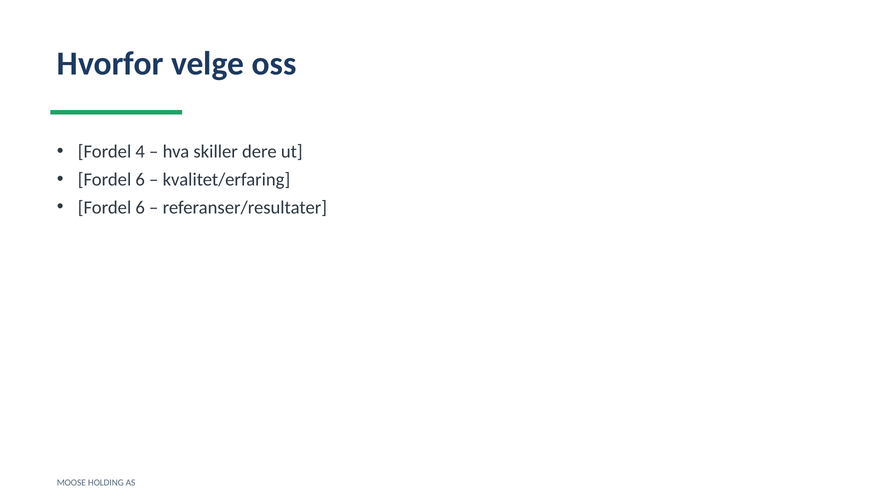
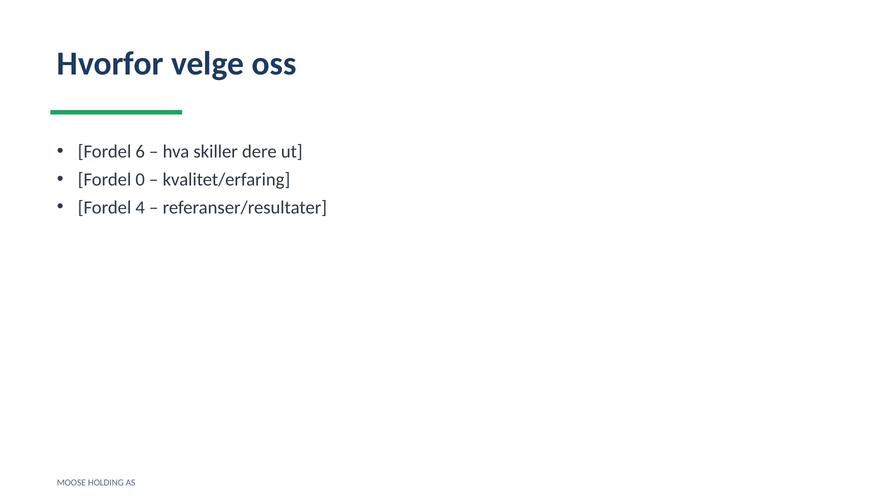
4: 4 -> 6 (140, 151)
6: 6 -> 0 (140, 179)
6: 6 -> 4 (140, 207)
